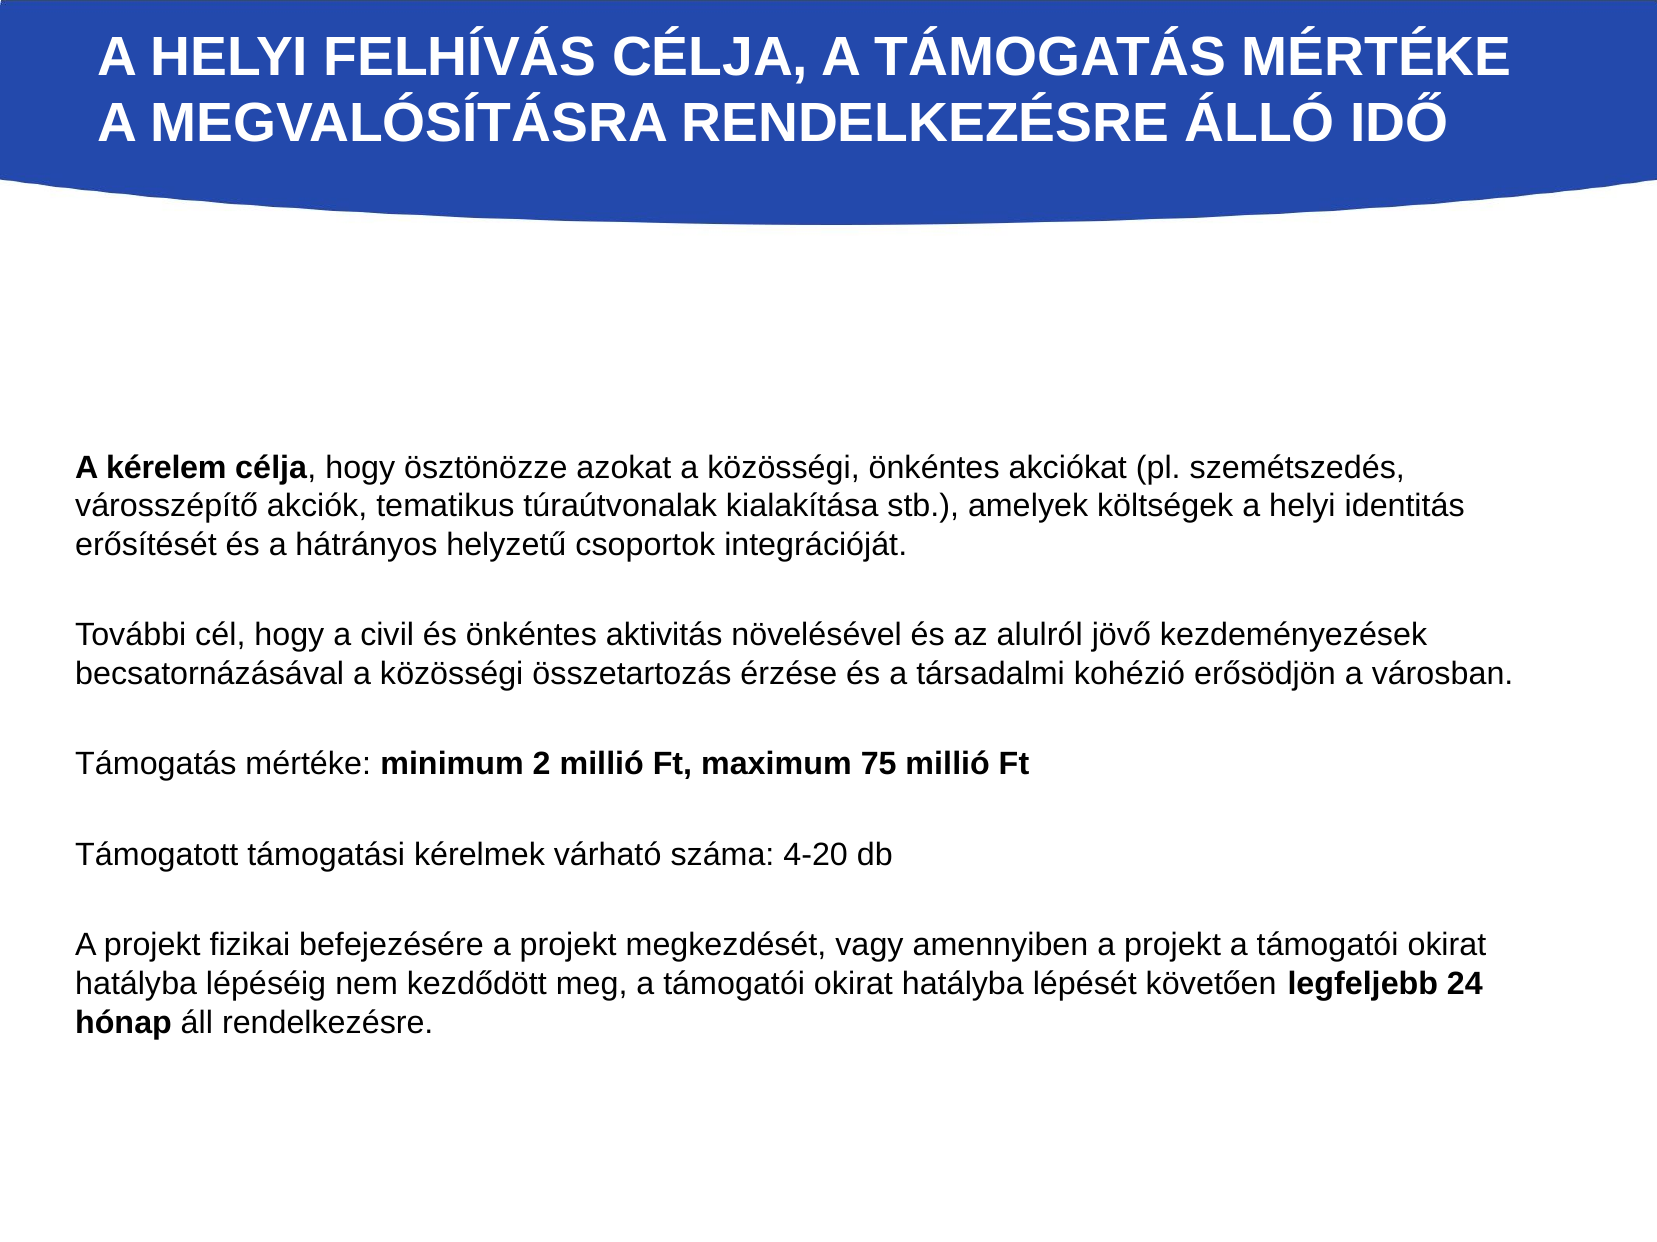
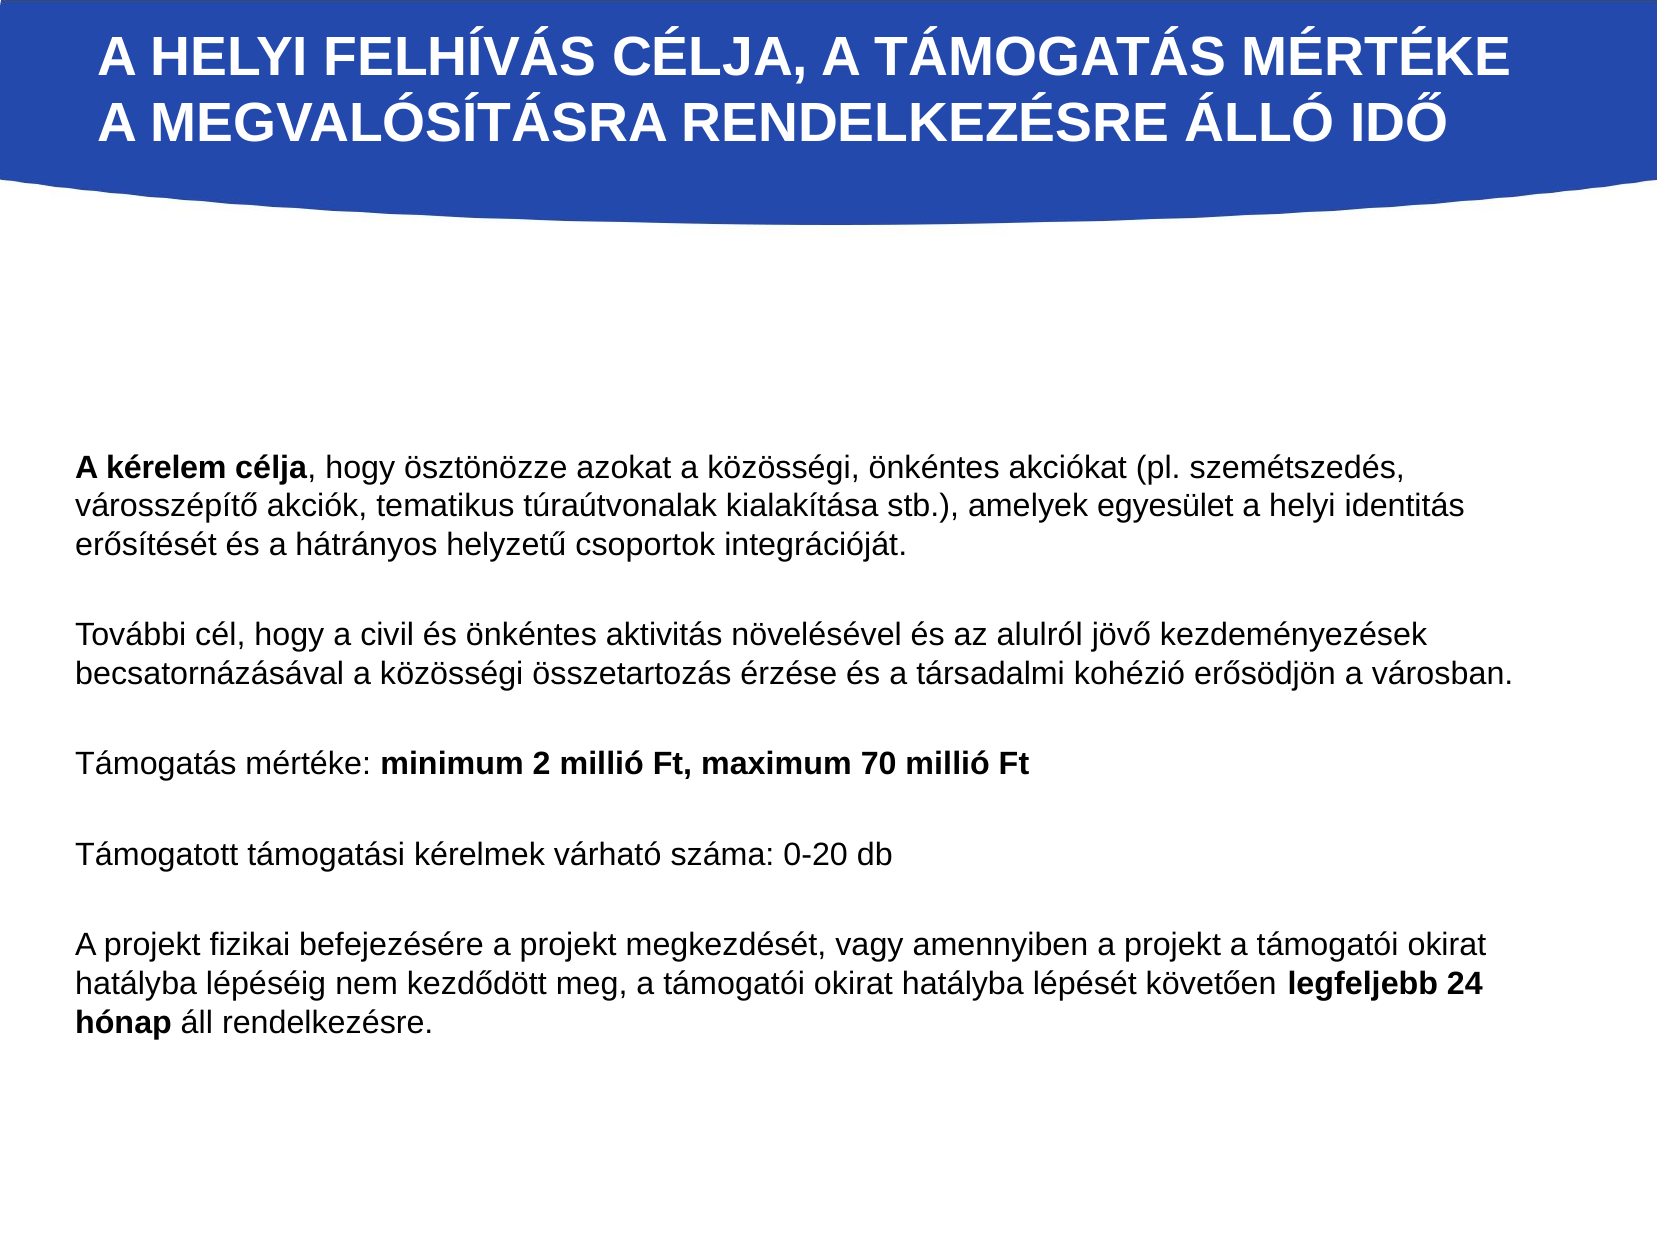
költségek: költségek -> egyesület (1165, 506)
75: 75 -> 70 (879, 765)
4-20: 4-20 -> 0-20 (816, 855)
